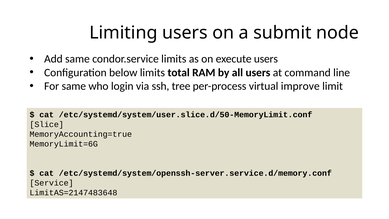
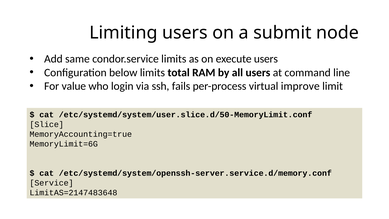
For same: same -> value (74, 86)
tree: tree -> fails (181, 86)
